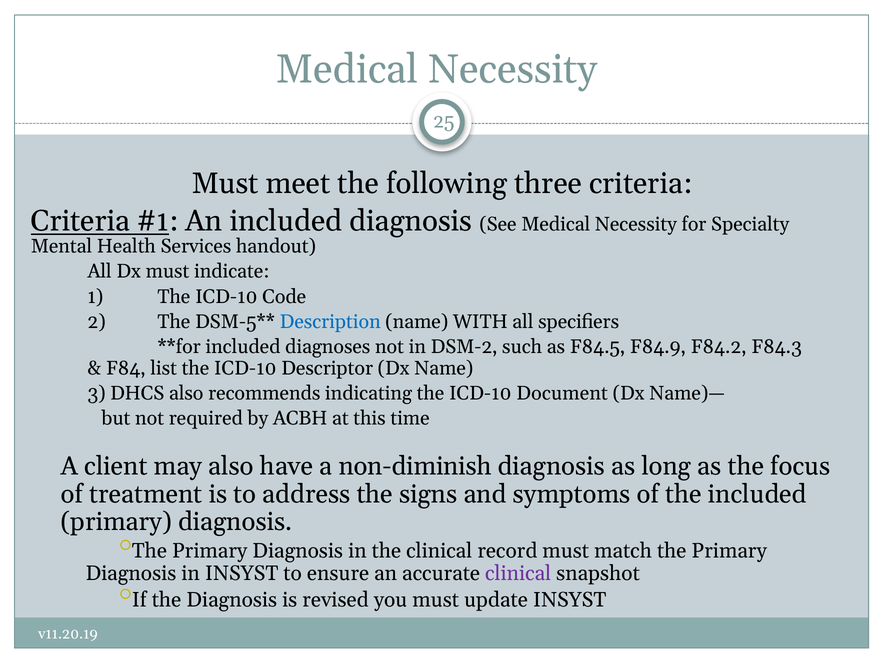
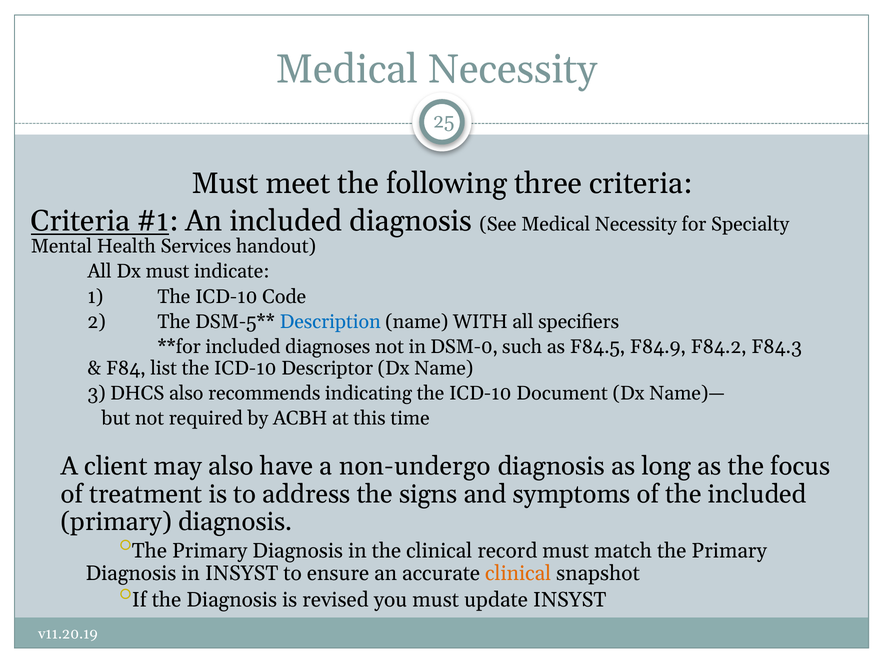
DSM-2: DSM-2 -> DSM-0 (464, 347)
non-diminish: non-diminish -> non-undergo (415, 466)
clinical colour: purple -> orange (518, 573)
